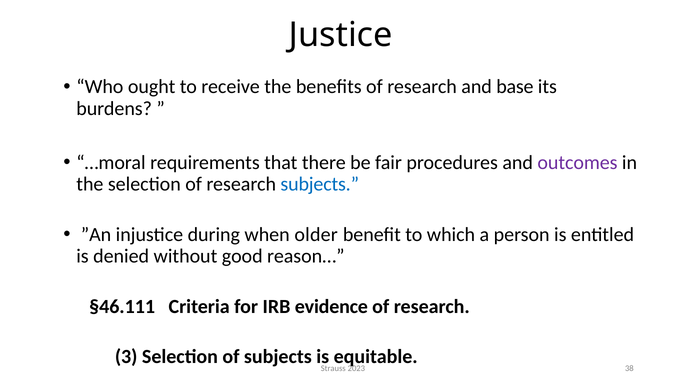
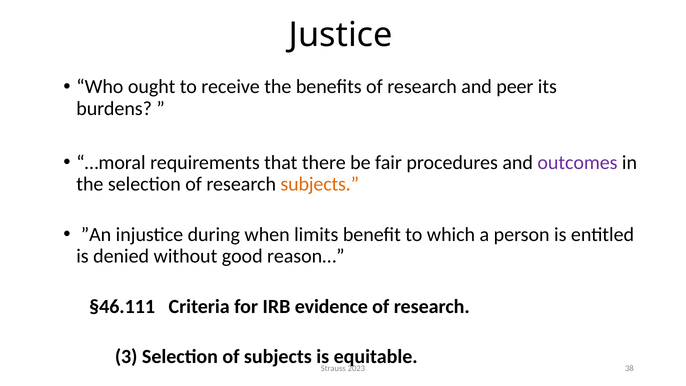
base: base -> peer (515, 87)
subjects colour: blue -> orange (320, 184)
older: older -> limits (316, 234)
